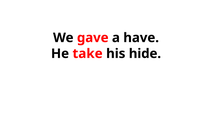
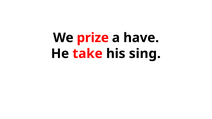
gave: gave -> prize (93, 38)
hide: hide -> sing (145, 54)
